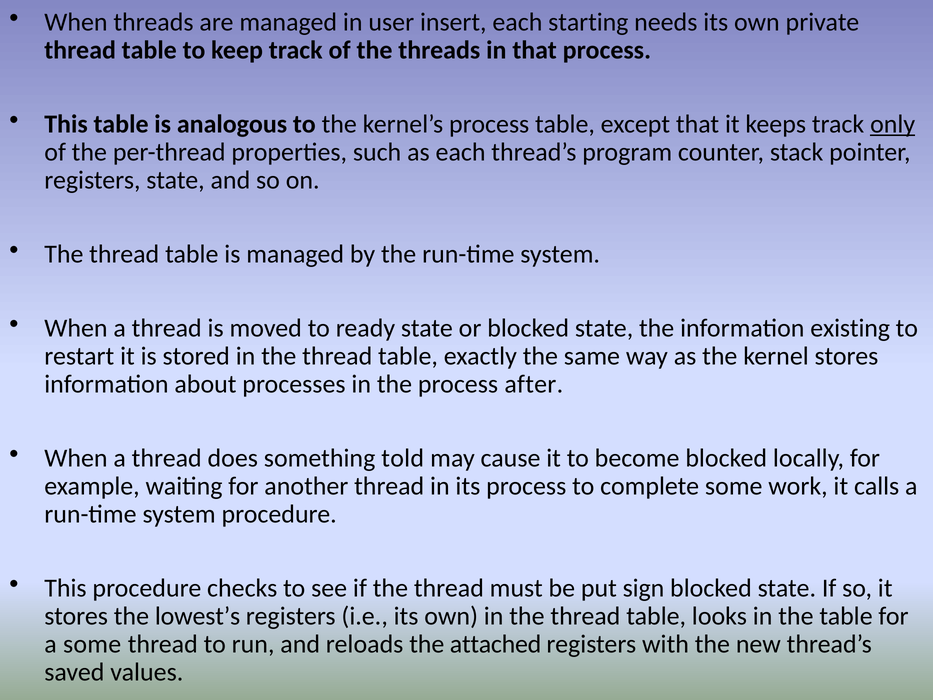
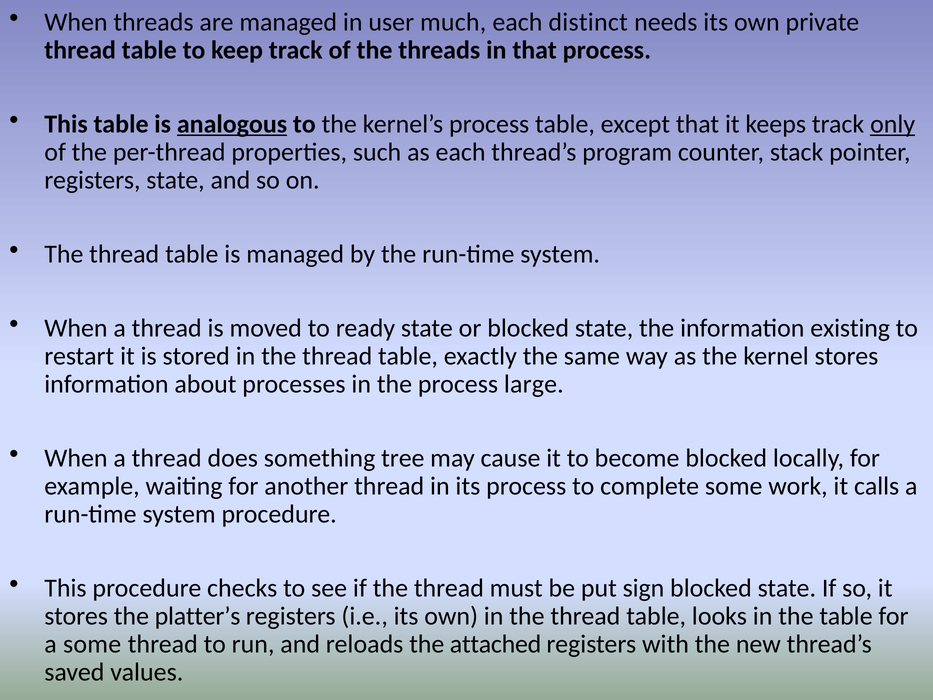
insert: insert -> much (453, 22)
starting: starting -> distinct (588, 22)
analogous underline: none -> present (232, 124)
after: after -> large (534, 384)
told: told -> tree (403, 458)
lowest’s: lowest’s -> platter’s (198, 616)
